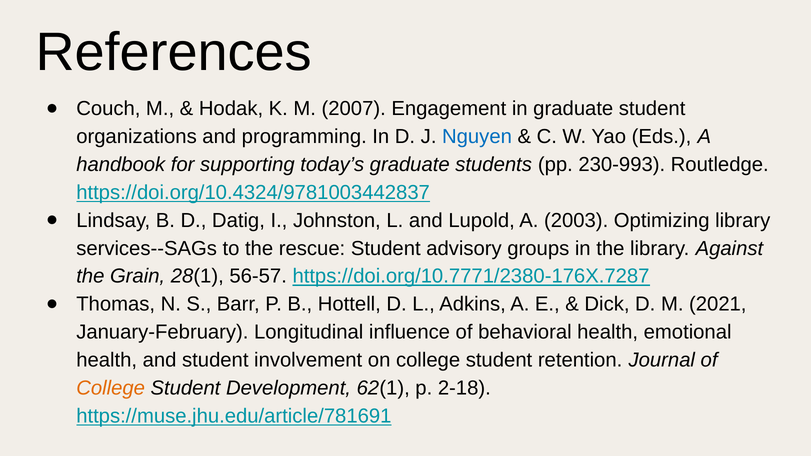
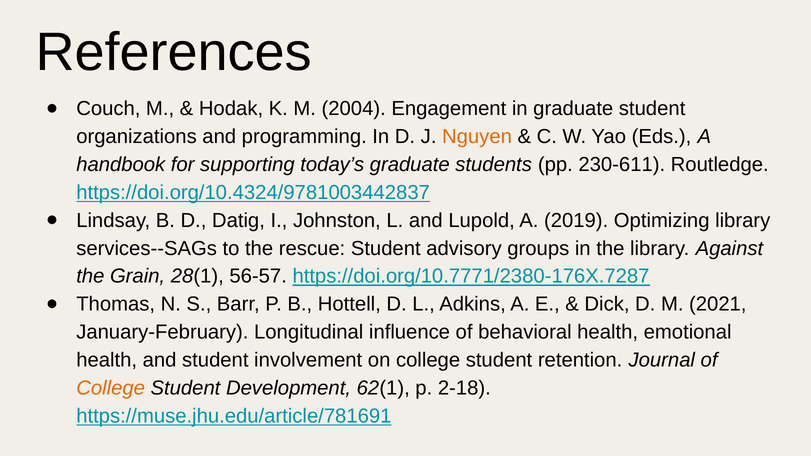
2007: 2007 -> 2004 (354, 109)
Nguyen colour: blue -> orange (477, 137)
230-993: 230-993 -> 230-611 (622, 165)
2003: 2003 -> 2019 (576, 220)
